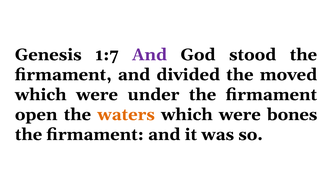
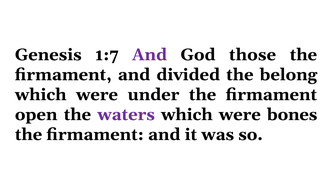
stood: stood -> those (253, 55)
moved: moved -> belong (288, 75)
waters colour: orange -> purple (126, 114)
